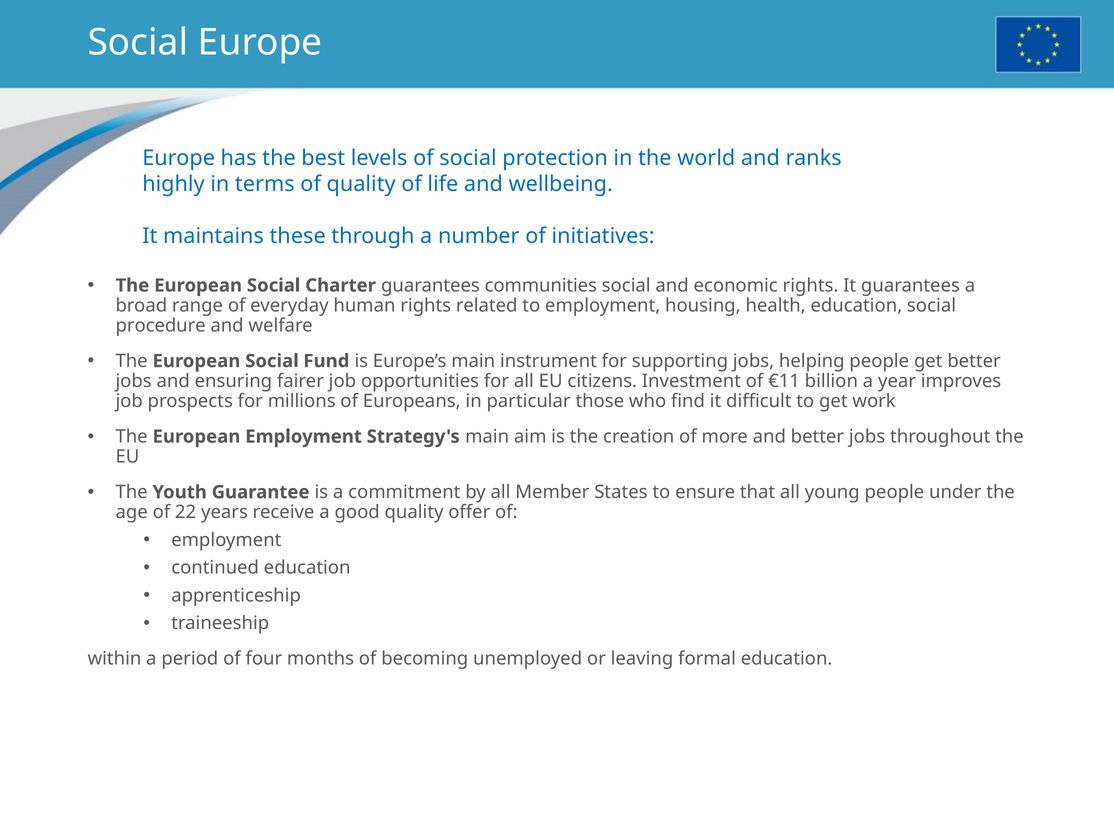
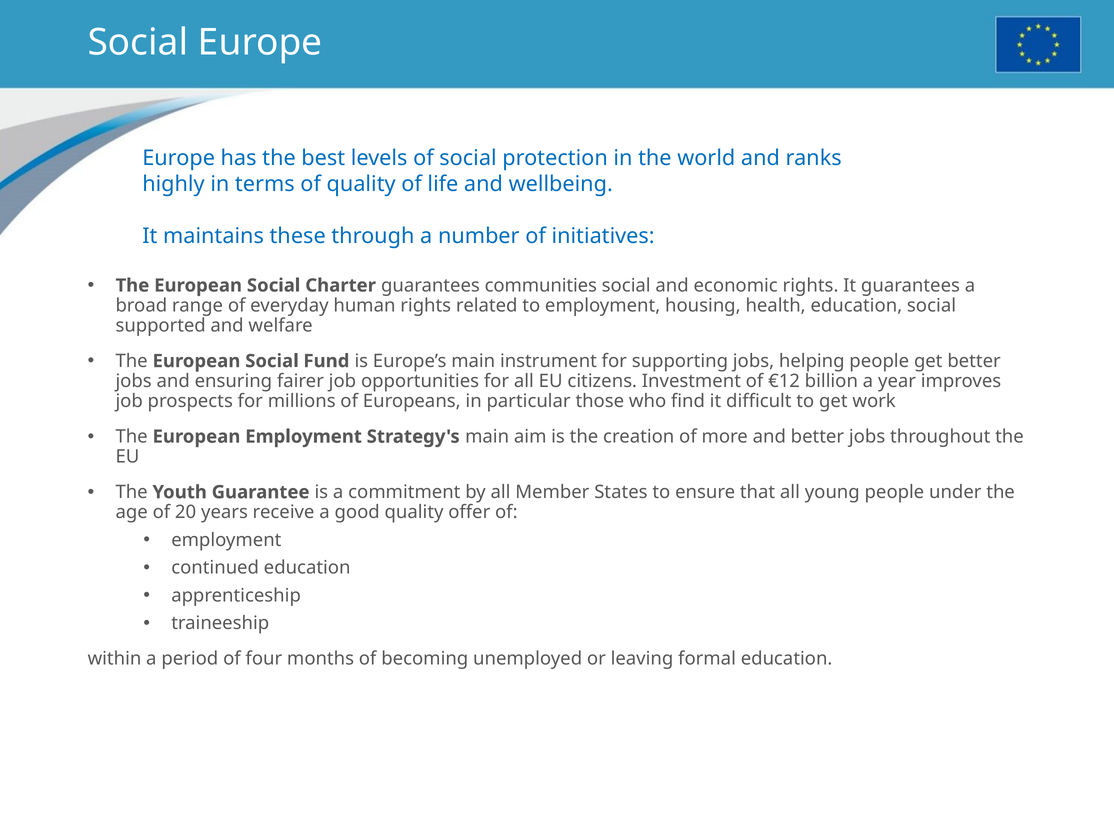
procedure: procedure -> supported (161, 326)
€11: €11 -> €12 (784, 381)
22: 22 -> 20 (186, 513)
